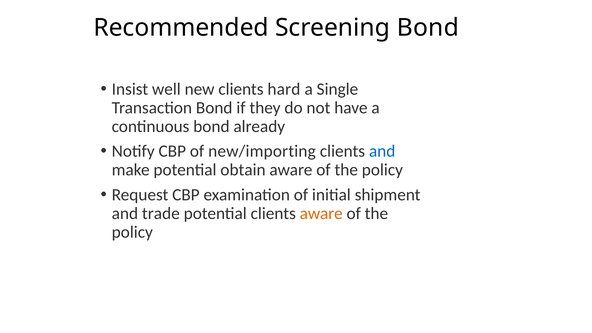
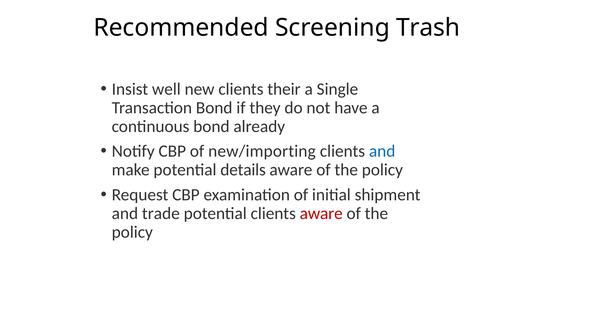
Screening Bond: Bond -> Trash (428, 28)
hard: hard -> their (284, 89)
obtain: obtain -> details (243, 170)
aware colour: orange -> red (321, 213)
